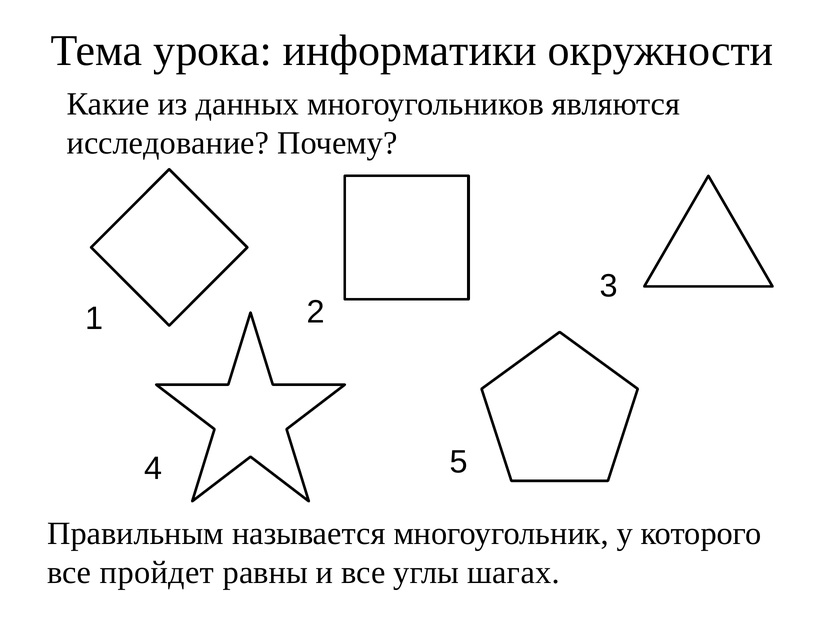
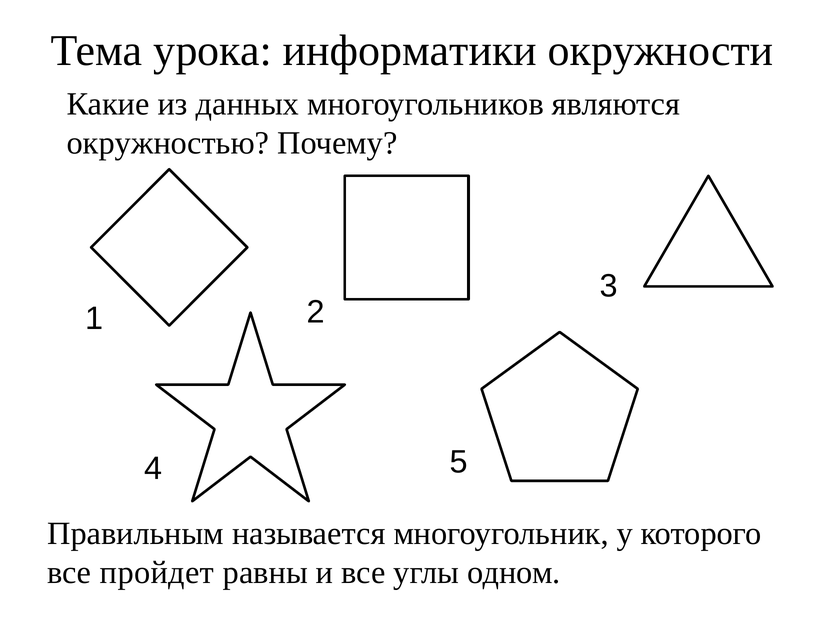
исследование: исследование -> окружностью (168, 143)
шагах: шагах -> одном (514, 572)
